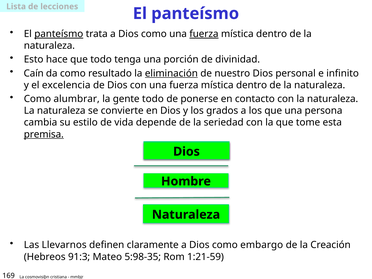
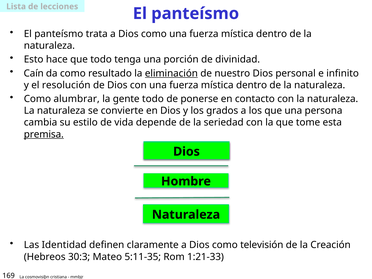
panteísmo underline: present -> none (59, 34)
fuerza underline: present -> none (204, 34)
excelencia: excelencia -> resolución (66, 85)
Llevarnos: Llevarnos -> Identidad (64, 245)
embargo: embargo -> televisión (262, 245)
91:3: 91:3 -> 30:3 (79, 257)
5:98-35: 5:98-35 -> 5:11-35 (143, 257)
1:21-59: 1:21-59 -> 1:21-33 (206, 257)
